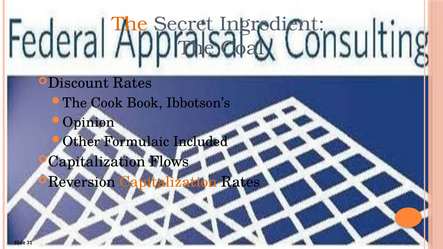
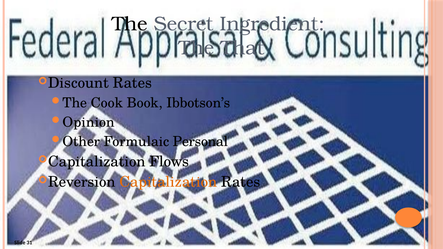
The colour: orange -> black (130, 24)
Coal: Coal -> That (242, 48)
Included: Included -> Personal (201, 142)
